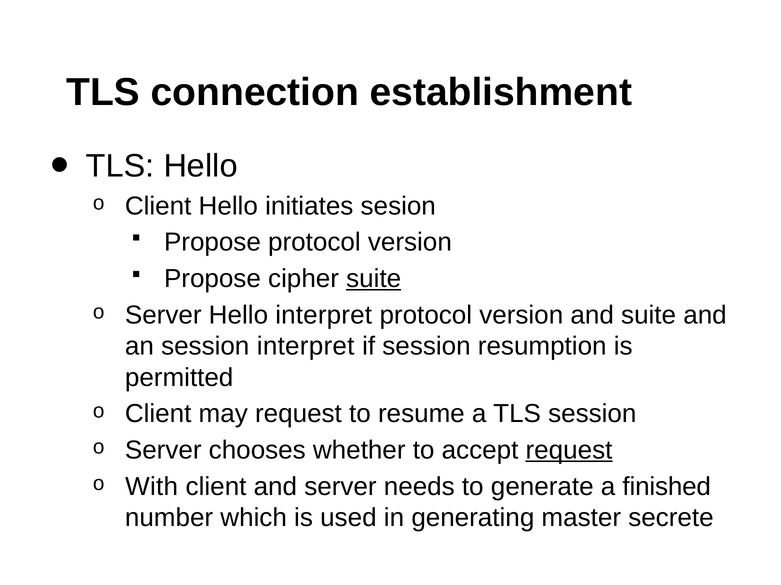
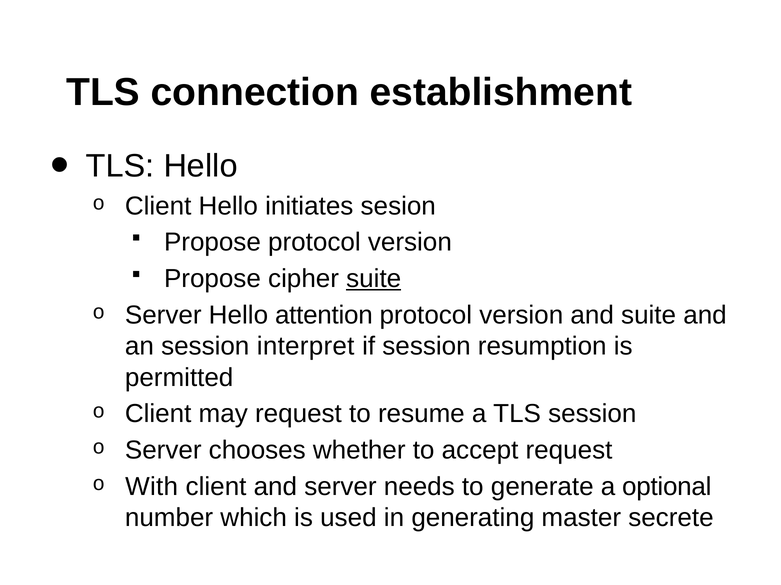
Hello interpret: interpret -> attention (324, 315)
request underline: present -> none (569, 451)
finished: finished -> optional (667, 487)
